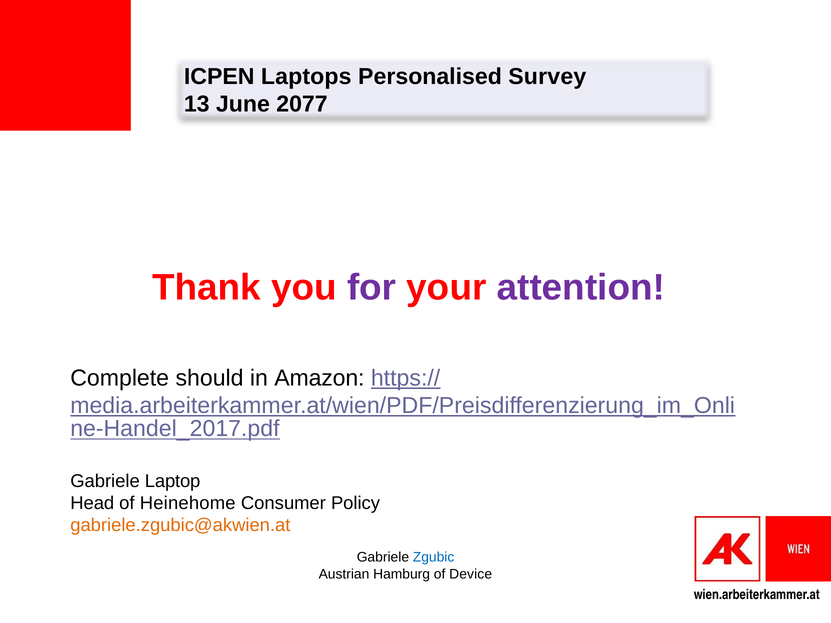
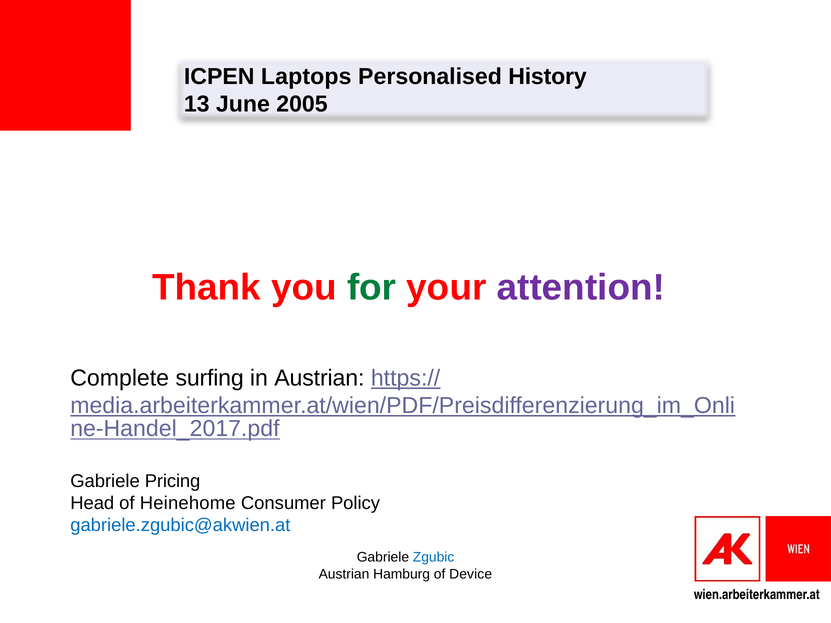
Survey: Survey -> History (547, 77)
2077: 2077 -> 2005 (302, 104)
for colour: purple -> green (372, 288)
should: should -> surfing (210, 378)
in Amazon: Amazon -> Austrian (319, 378)
Laptop: Laptop -> Pricing (173, 481)
gabriele.zgubic@akwien.at colour: orange -> blue (180, 526)
